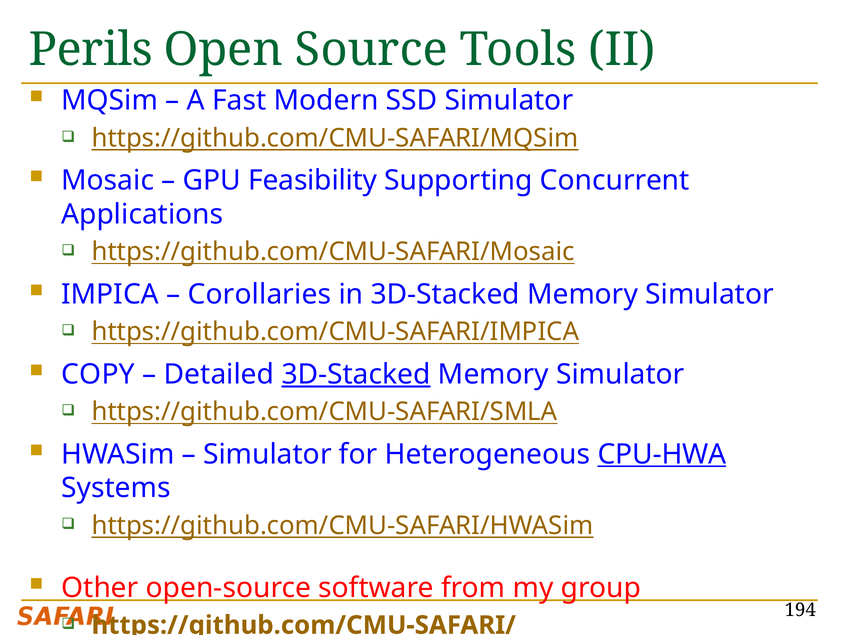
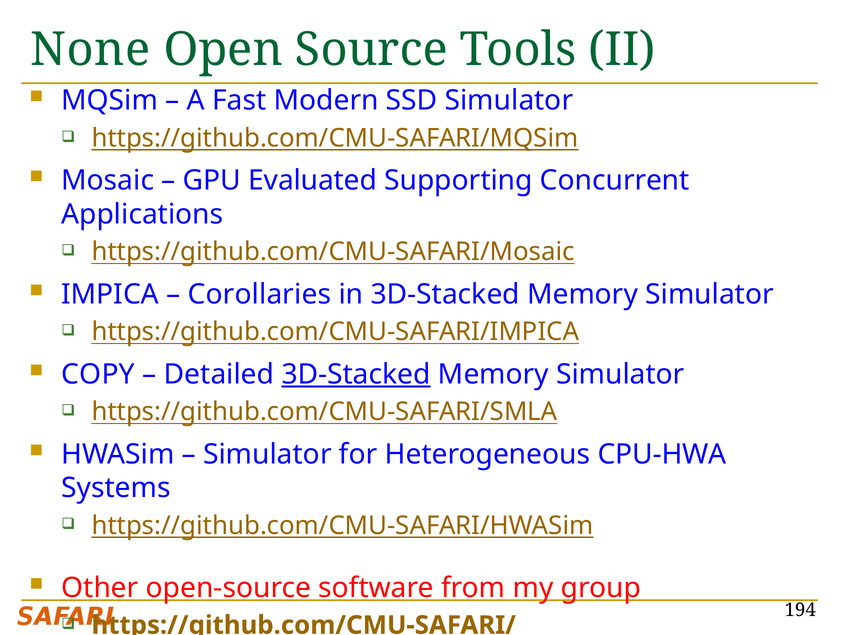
Perils: Perils -> None (90, 50)
Feasibility: Feasibility -> Evaluated (313, 180)
CPU-HWA underline: present -> none (662, 454)
